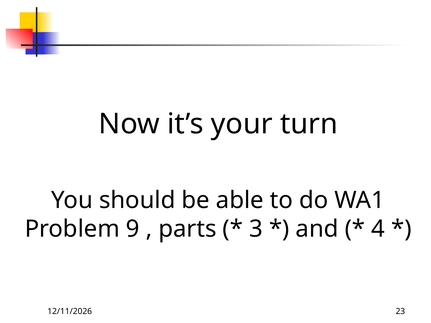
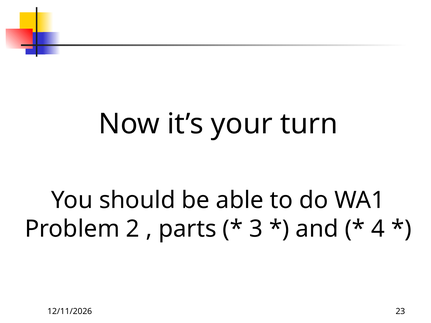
9: 9 -> 2 (133, 229)
